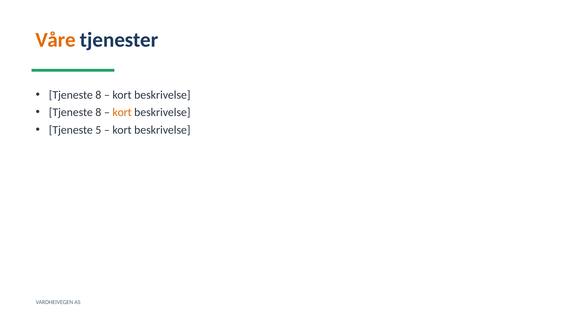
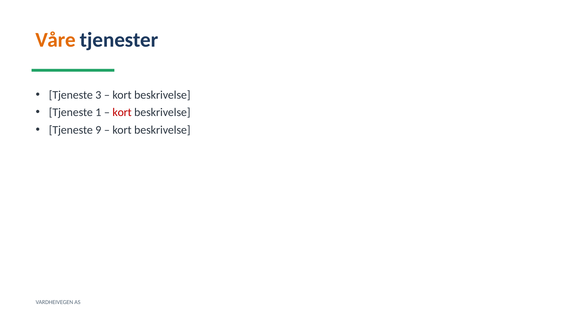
8: 8 -> 3 (98, 95)
8: 8 -> 1 (98, 113)
kort colour: orange -> red (122, 113)
5: 5 -> 9 (98, 130)
